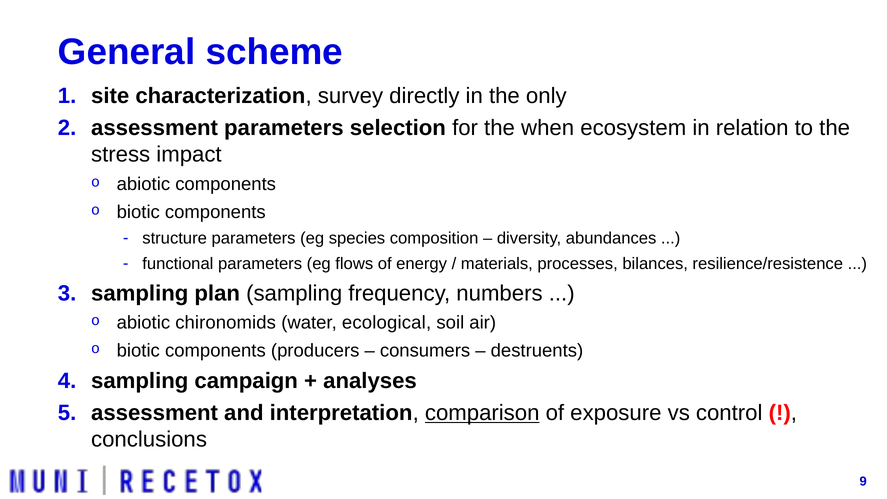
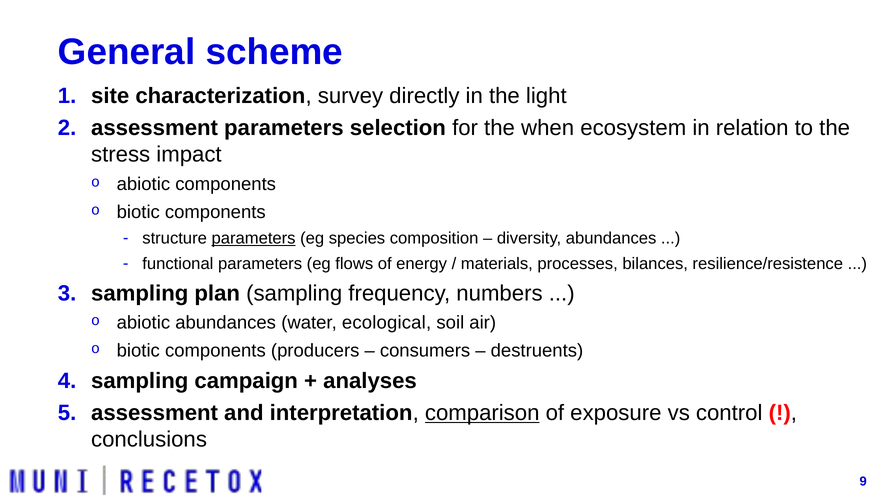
only: only -> light (546, 96)
parameters underline: none -> present (254, 238)
abiotic chironomids: chironomids -> abundances (226, 323)
